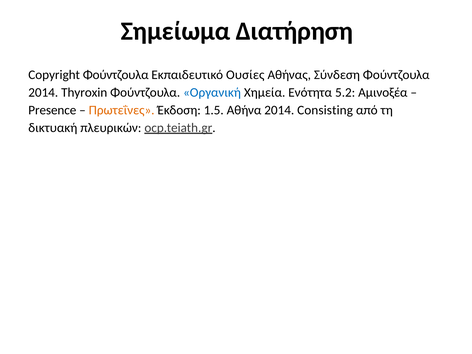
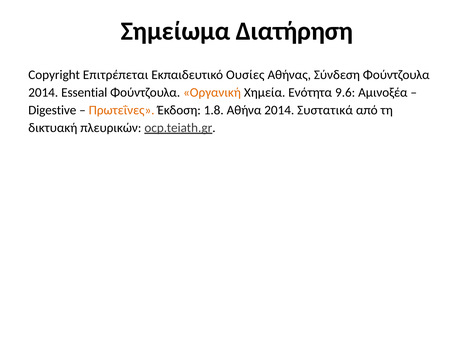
Copyright Φούντζουλα: Φούντζουλα -> Επιτρέπεται (116, 75)
Thyroxin: Thyroxin -> Essential (84, 92)
Οργανική colour: blue -> orange (212, 92)
5.2: 5.2 -> 9.6 (345, 92)
Presence: Presence -> Digestive (52, 110)
1.5: 1.5 -> 1.8 (214, 110)
Consisting: Consisting -> Συστατικά (325, 110)
